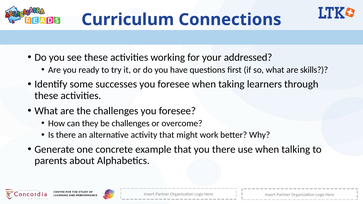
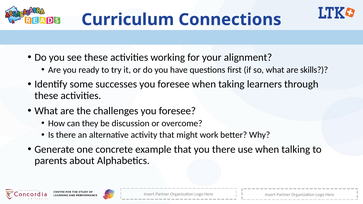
addressed: addressed -> alignment (248, 57)
be challenges: challenges -> discussion (131, 123)
